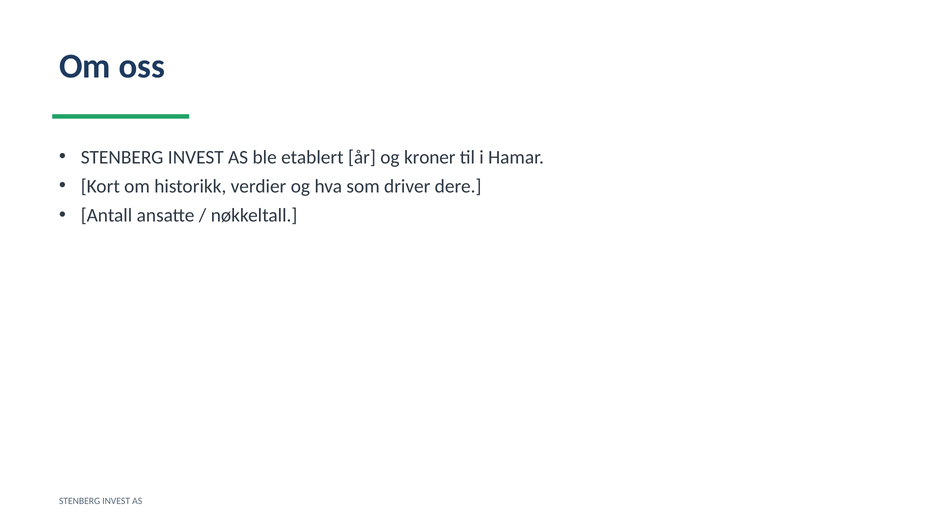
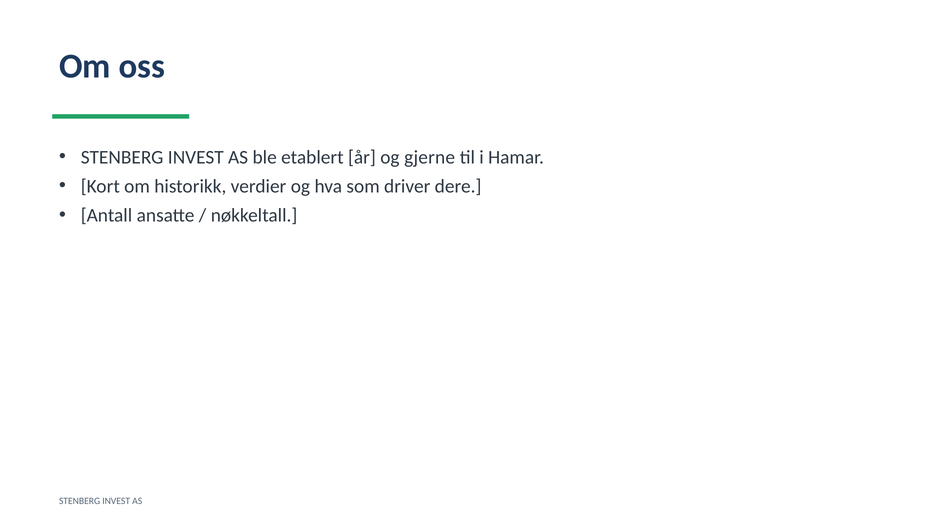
kroner: kroner -> gjerne (430, 157)
